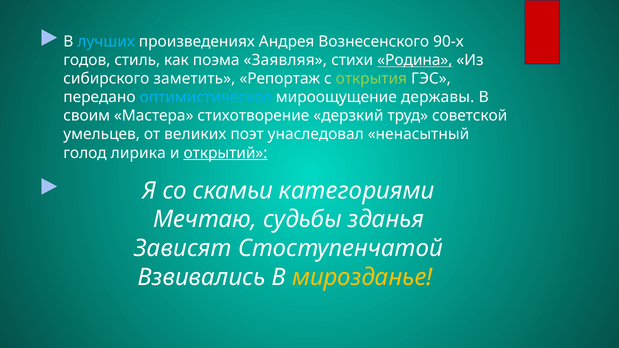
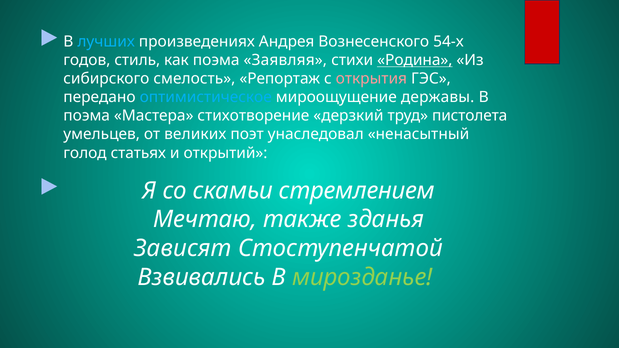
90-х: 90-х -> 54-х (448, 42)
заметить: заметить -> смелость (194, 79)
открытия colour: light green -> pink (371, 79)
своим: своим -> поэма (87, 116)
советской: советской -> пистолета (470, 116)
лирика: лирика -> статьях (138, 153)
открытий underline: present -> none (225, 153)
категориями: категориями -> стремлением (357, 191)
судьбы: судьбы -> также (302, 220)
мирозданье colour: yellow -> light green (362, 277)
